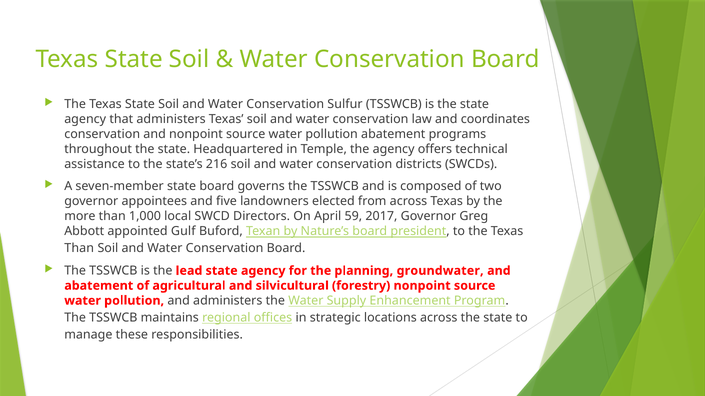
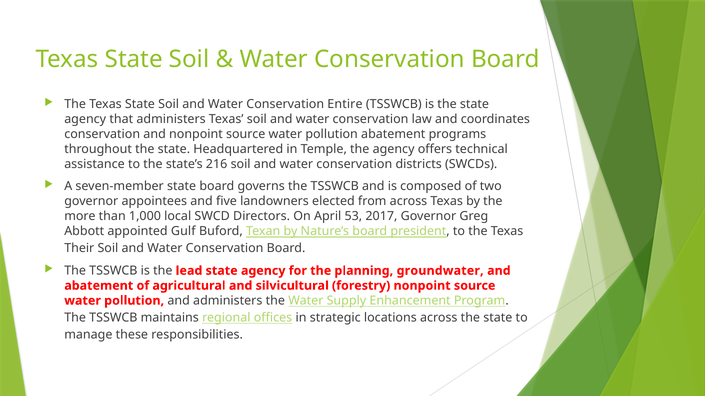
Sulfur: Sulfur -> Entire (345, 104)
59: 59 -> 53 (353, 217)
Than: Than -> Their (79, 249)
